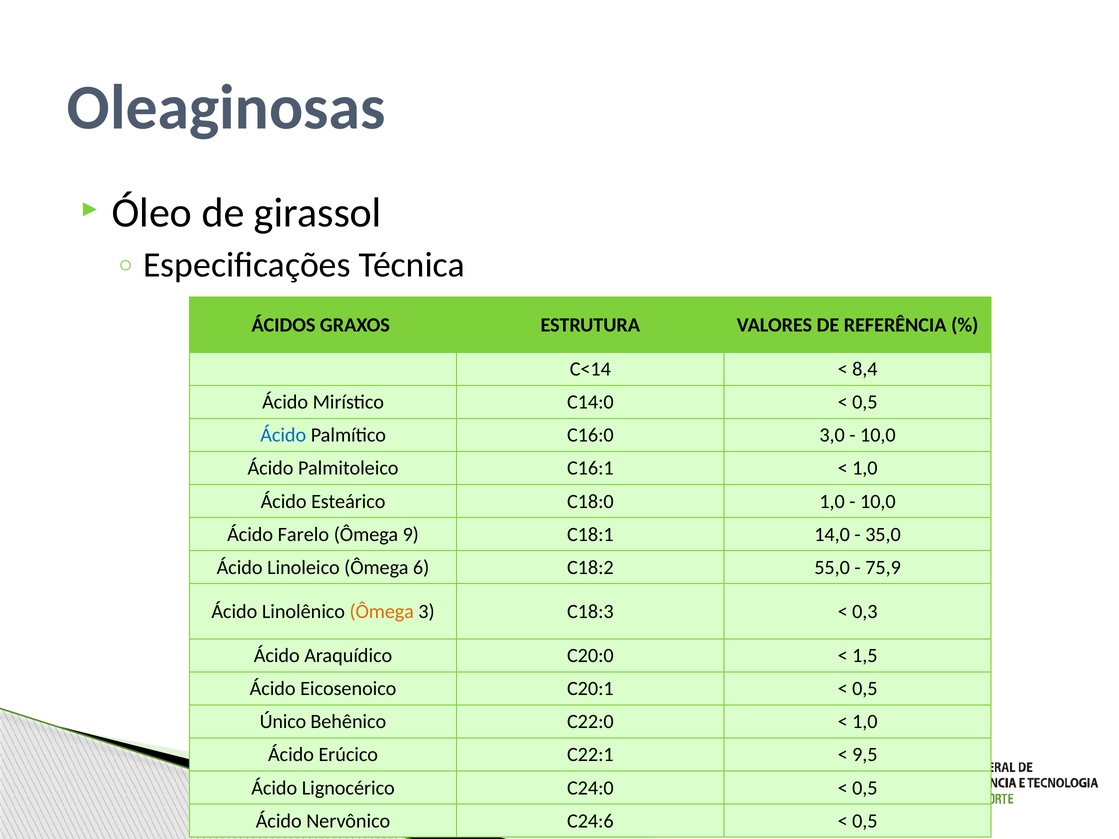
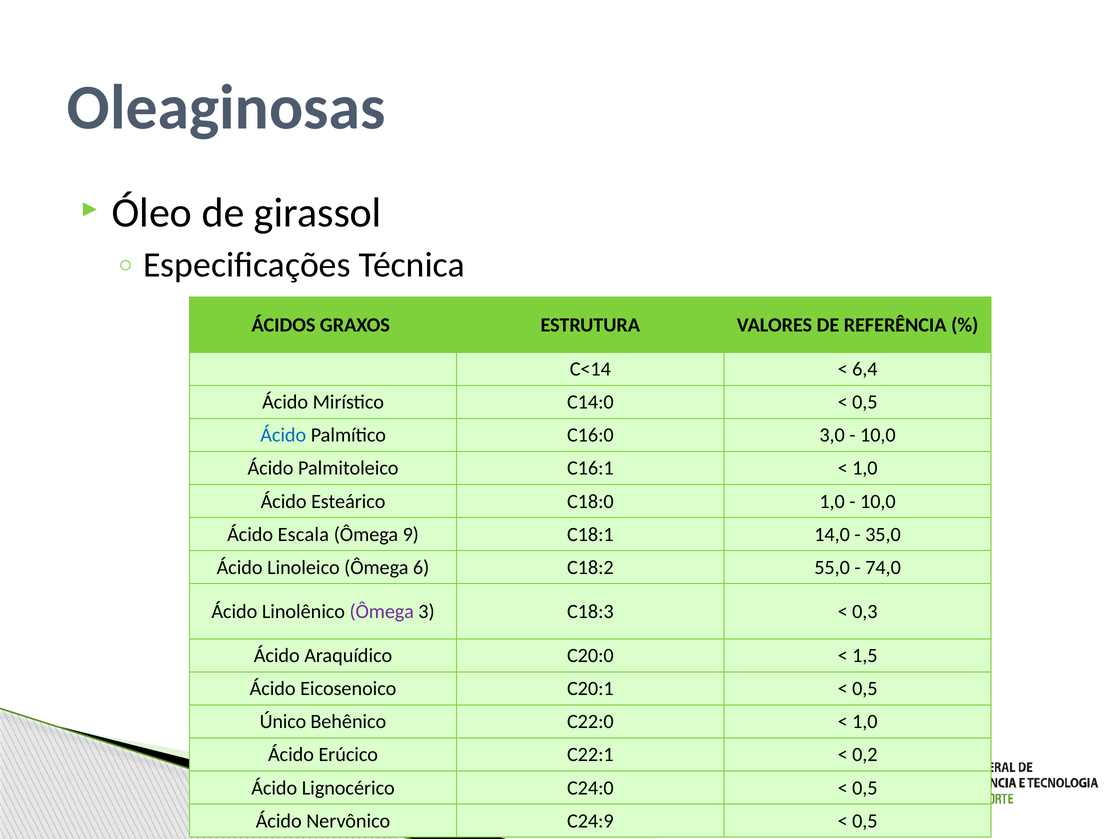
8,4: 8,4 -> 6,4 (865, 369)
Farelo: Farelo -> Escala (303, 535)
75,9: 75,9 -> 74,0 (883, 568)
Ômega colour: orange -> purple (382, 612)
9,5: 9,5 -> 0,2 (865, 755)
C24:6: C24:6 -> C24:9 (590, 821)
